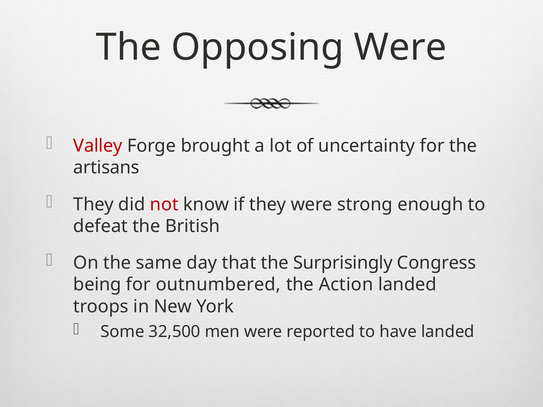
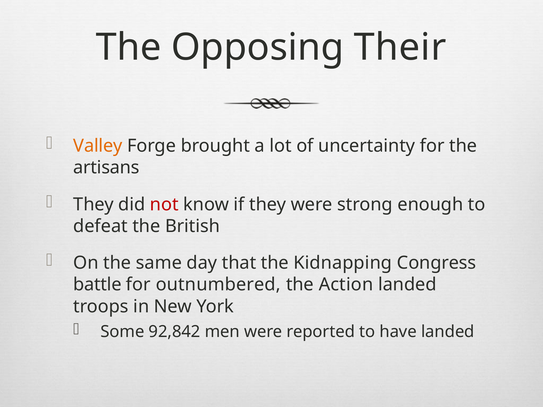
Opposing Were: Were -> Their (400, 47)
Valley colour: red -> orange (98, 146)
Surprisingly: Surprisingly -> Kidnapping (343, 263)
being: being -> battle (97, 285)
32,500: 32,500 -> 92,842 (175, 332)
